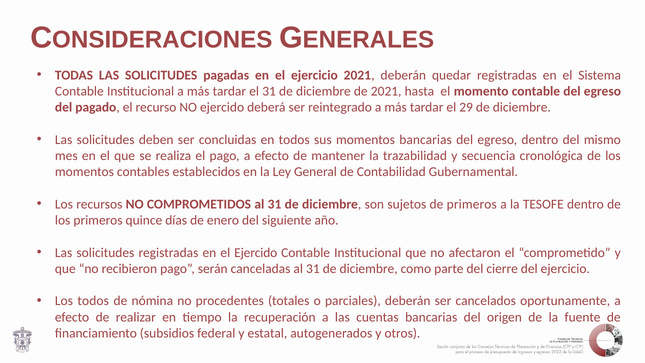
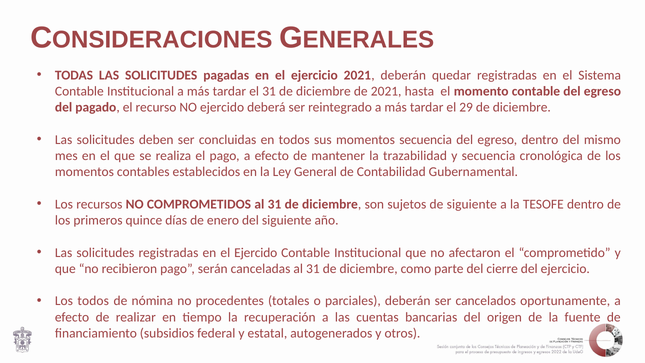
momentos bancarias: bancarias -> secuencia (426, 140)
de primeros: primeros -> siguiente (472, 204)
